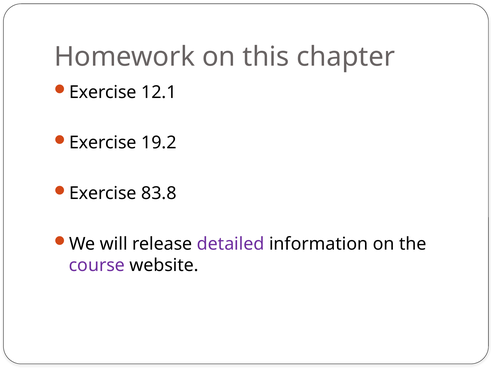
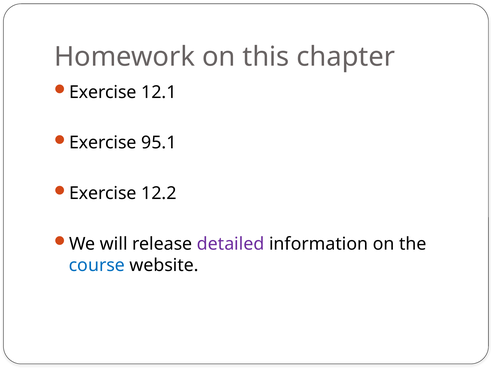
19.2: 19.2 -> 95.1 (159, 143)
83.8: 83.8 -> 12.2 (159, 193)
course colour: purple -> blue (97, 265)
